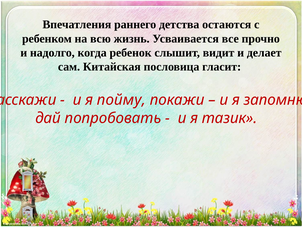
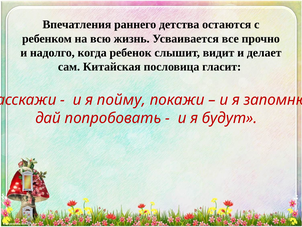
тазик: тазик -> будут (230, 118)
